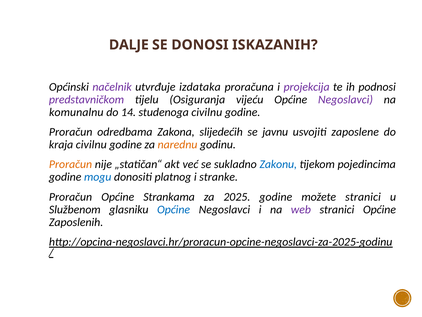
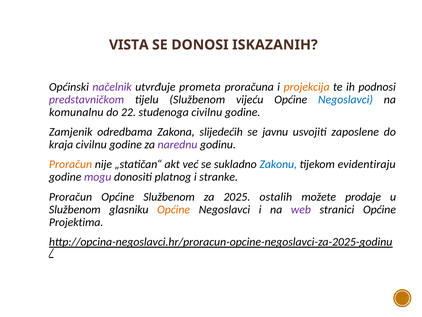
DALJE: DALJE -> VISTA (129, 45)
izdataka: izdataka -> prometa (200, 87)
projekcija colour: purple -> orange (307, 87)
tijelu Osiguranja: Osiguranja -> Službenom (197, 99)
Negoslavci colour: purple -> blue (346, 99)
14: 14 -> 22 (128, 112)
Proračun: Proračun -> Zamjenik (71, 132)
narednu colour: orange -> purple (178, 144)
pojedincima: pojedincima -> evidentiraju (367, 164)
mogu colour: blue -> purple (98, 177)
Općine Strankama: Strankama -> Službenom (169, 197)
2025 godine: godine -> ostalih (276, 197)
možete stranici: stranici -> prodaje (363, 197)
Općine colour: blue -> orange (174, 209)
Zaposlenih: Zaposlenih -> Projektima (76, 222)
